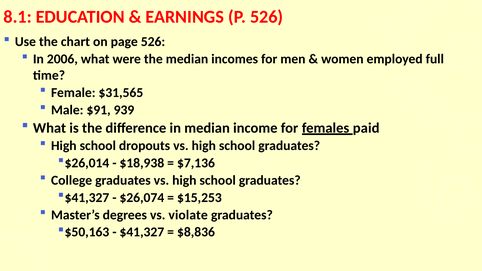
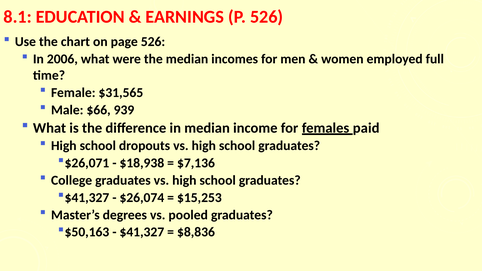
$91: $91 -> $66 (99, 110)
$26,014: $26,014 -> $26,071 (87, 163)
violate: violate -> pooled (188, 215)
